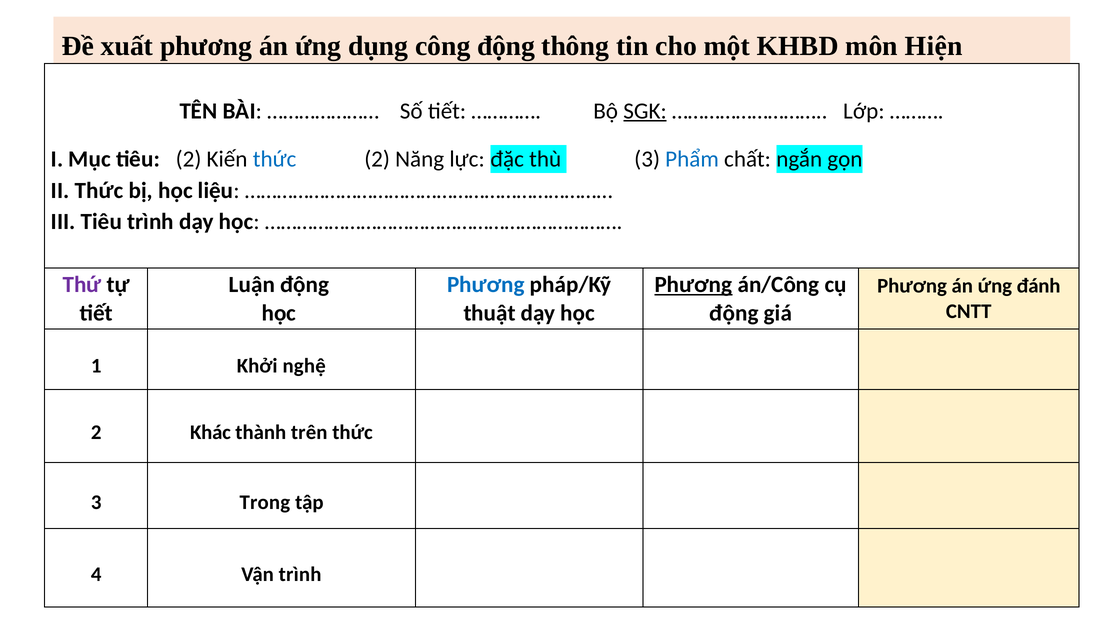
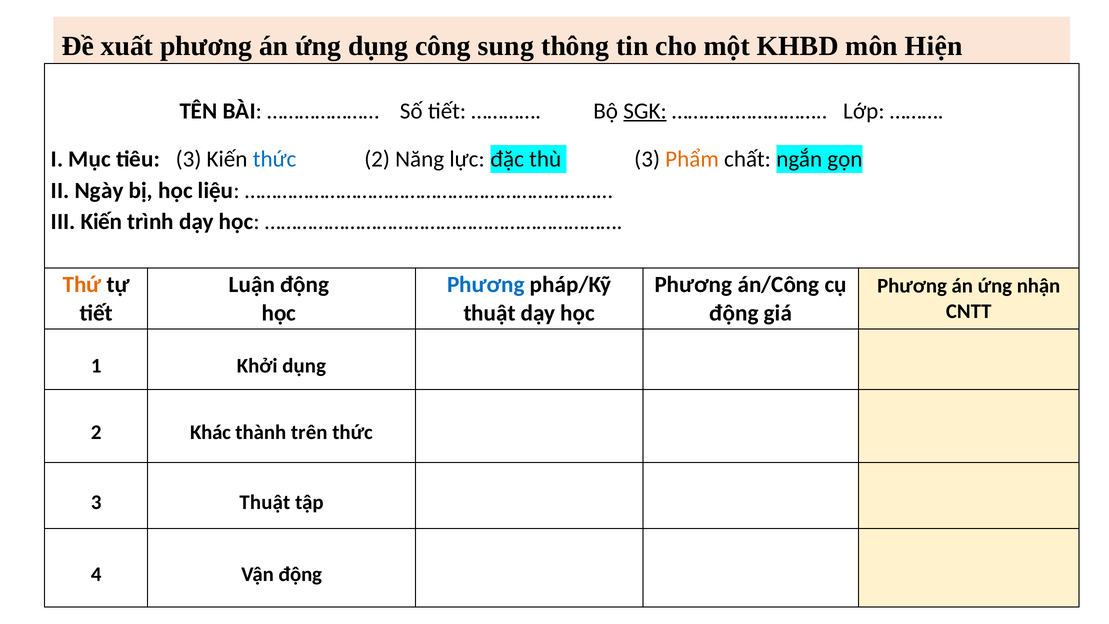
công động: động -> sung (506, 46)
tiêu 2: 2 -> 3 (189, 159)
Phẩm colour: blue -> orange (692, 159)
II Thức: Thức -> Ngày (99, 190)
III Tiêu: Tiêu -> Kiến (101, 221)
Thứ colour: purple -> orange (82, 285)
Phương underline: present -> none (693, 285)
đánh: đánh -> nhận (1038, 286)
Khởi nghệ: nghệ -> dụng (304, 366)
3 Trong: Trong -> Thuật (265, 502)
Vận trình: trình -> động (300, 574)
